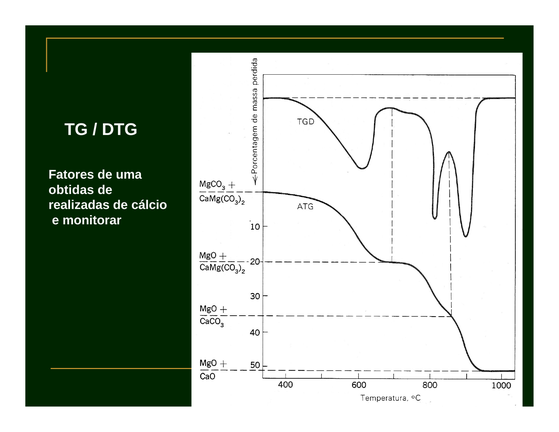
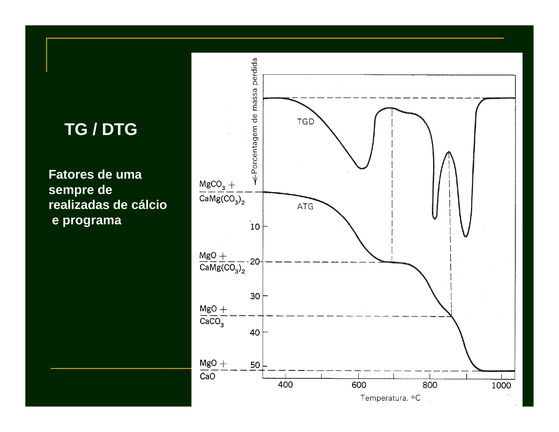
obtidas: obtidas -> sempre (71, 190)
monitorar: monitorar -> programa (92, 220)
